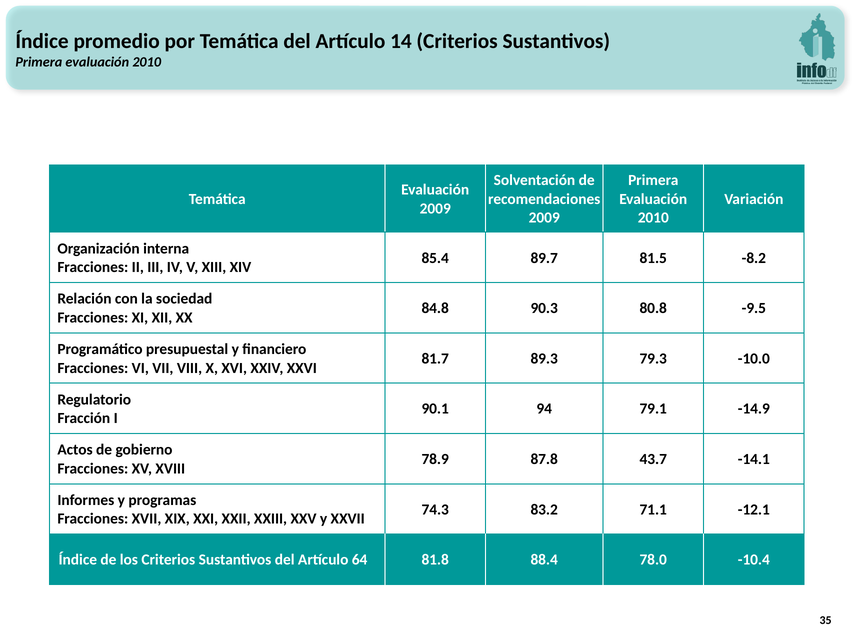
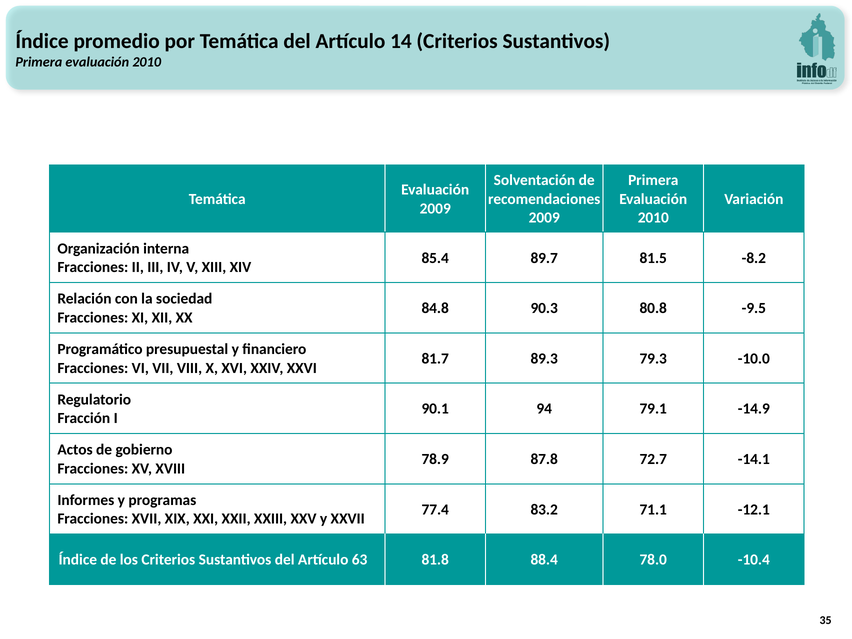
43.7: 43.7 -> 72.7 (653, 459)
74.3: 74.3 -> 77.4 (435, 510)
64: 64 -> 63 (360, 560)
